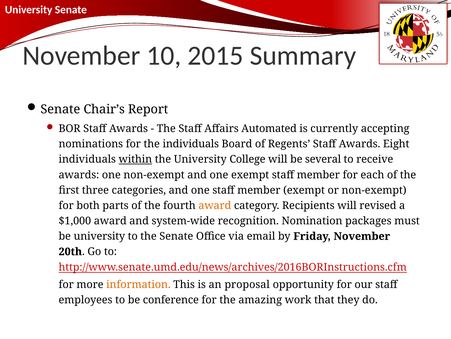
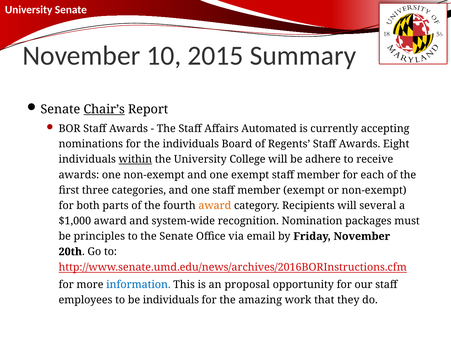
Chair’s underline: none -> present (104, 109)
several: several -> adhere (323, 159)
revised: revised -> several (378, 205)
be university: university -> principles (99, 236)
information colour: orange -> blue (138, 284)
be conference: conference -> individuals (171, 299)
